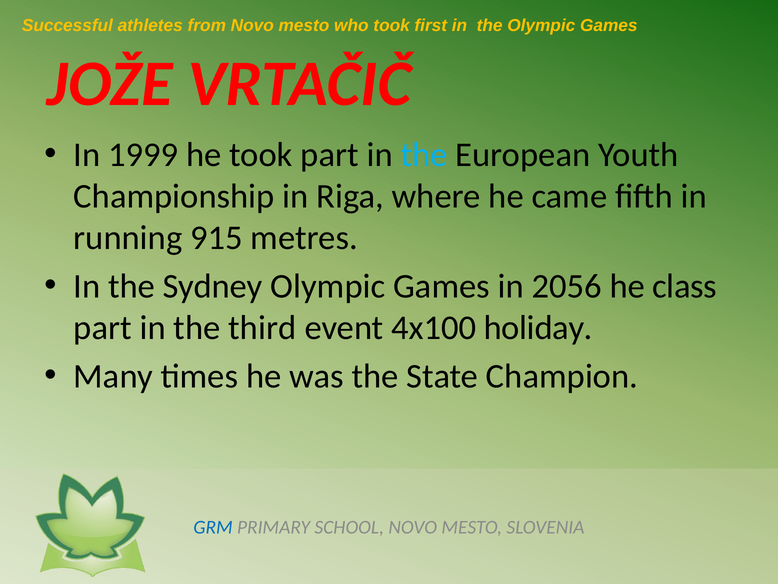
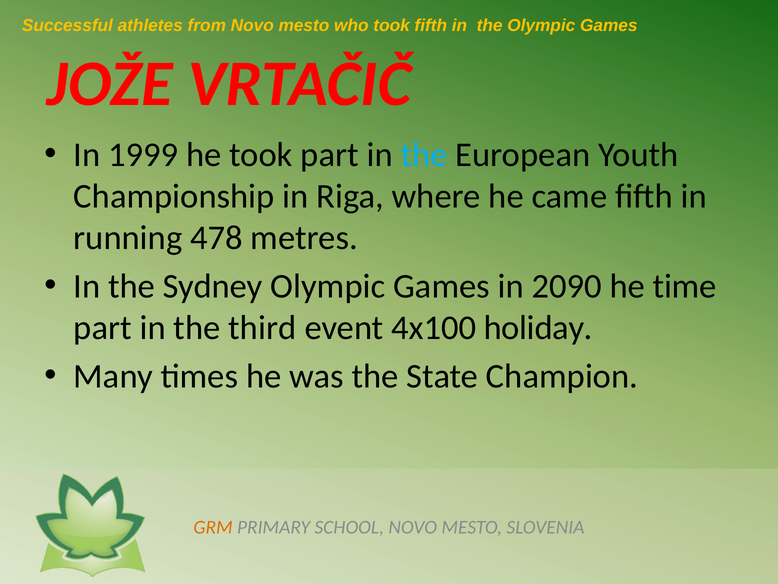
took first: first -> fifth (431, 25)
915: 915 -> 478 (216, 238)
2056: 2056 -> 2090 (567, 286)
class: class -> time (685, 286)
GRM colour: blue -> orange (213, 527)
